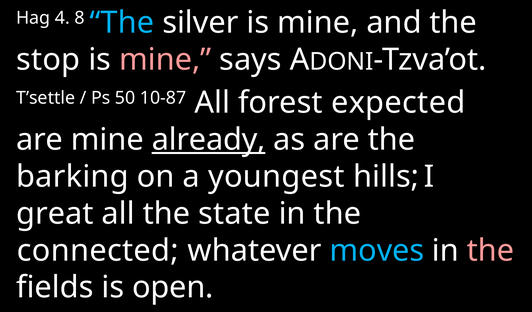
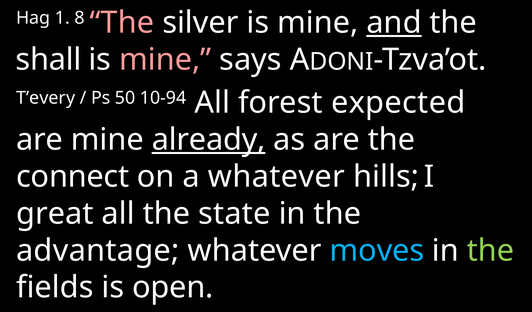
4: 4 -> 1 (62, 18)
The colour: light blue -> pink (122, 23)
and underline: none -> present (394, 23)
stop: stop -> shall (48, 60)
T’settle: T’settle -> T’every (46, 98)
10-87: 10-87 -> 10-94 (163, 98)
barking: barking -> connect (73, 176)
a youngest: youngest -> whatever (276, 176)
connected: connected -> advantage (98, 250)
the colour: pink -> light green (491, 250)
